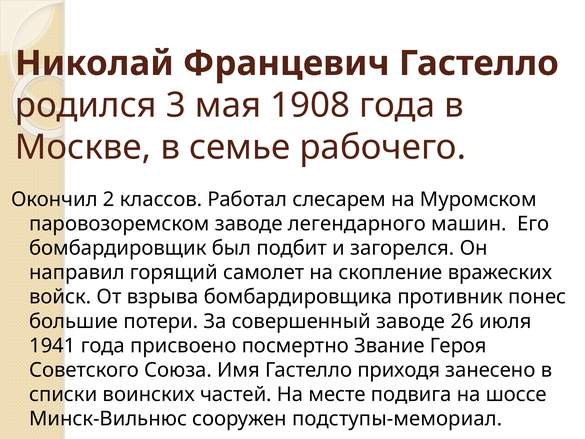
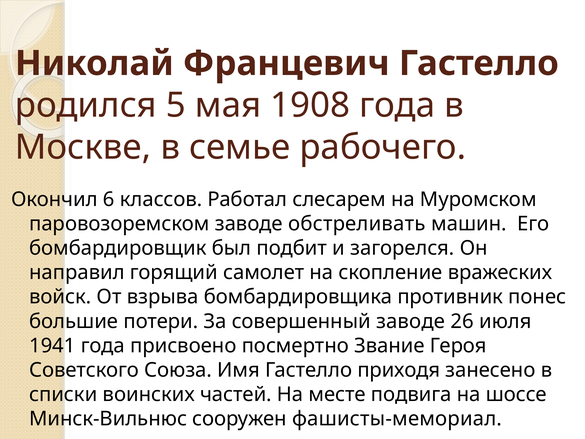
3: 3 -> 5 (176, 105)
2: 2 -> 6 (109, 199)
легендарного: легендарного -> обстреливать (357, 224)
подступы-мемориал: подступы-мемориал -> фашисты-мемориал (397, 419)
